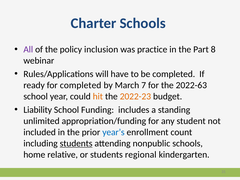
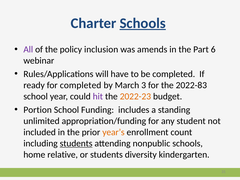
Schools underline: none -> present (143, 23)
practice: practice -> amends (152, 49)
8: 8 -> 6 (213, 49)
7: 7 -> 3 (144, 85)
2022-63: 2022-63 -> 2022-83 (191, 85)
hit colour: orange -> purple (98, 96)
Liability: Liability -> Portion (38, 110)
year’s colour: blue -> orange (113, 132)
regional: regional -> diversity (141, 155)
